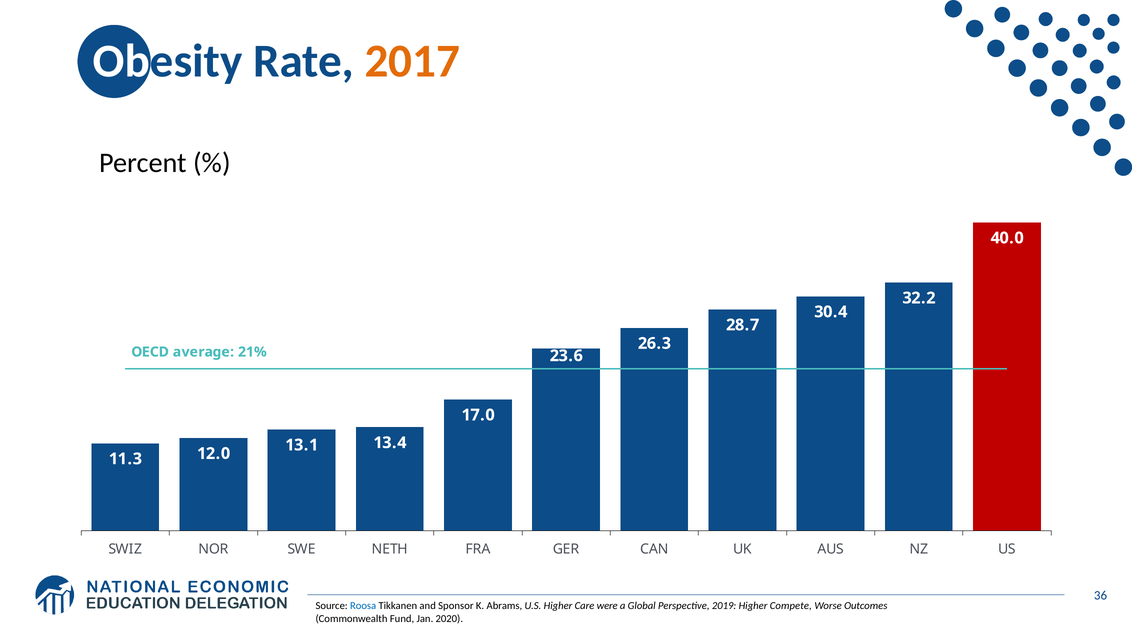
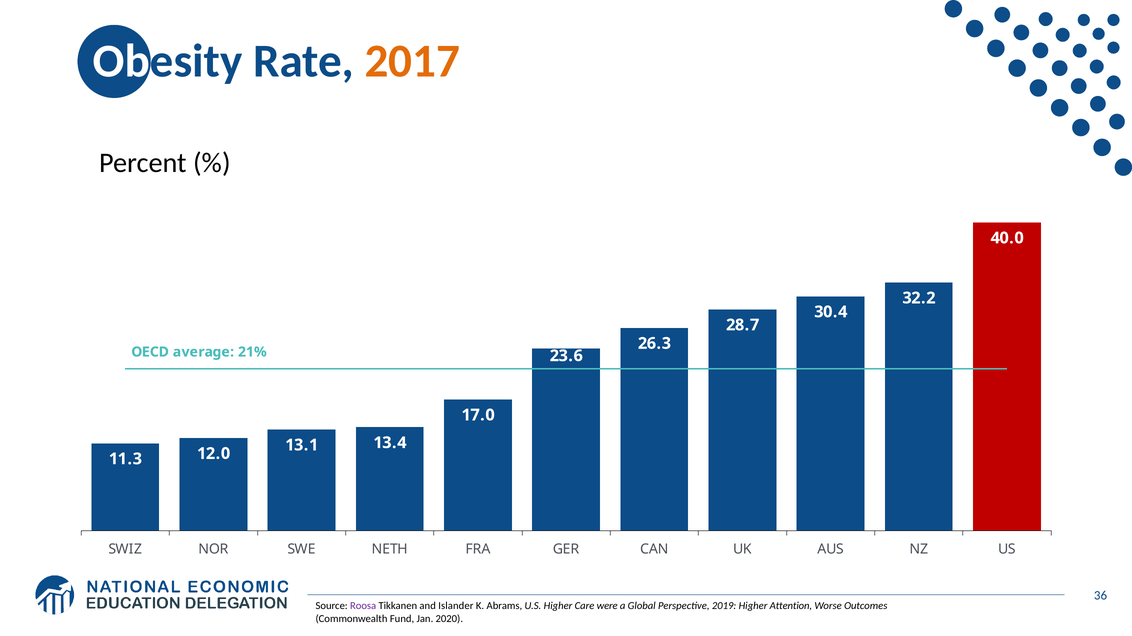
Roosa colour: blue -> purple (363, 607)
Sponsor: Sponsor -> Islander (456, 607)
Compete: Compete -> Attention (791, 607)
